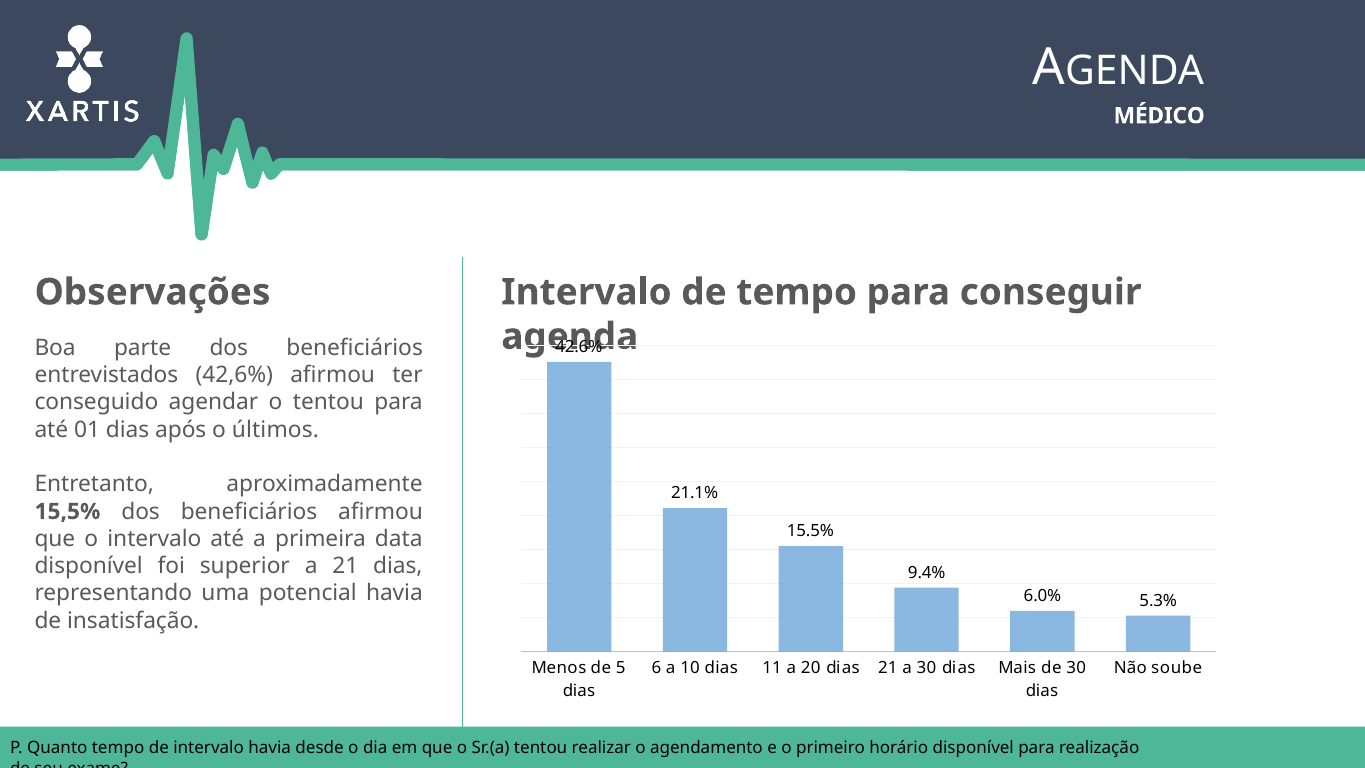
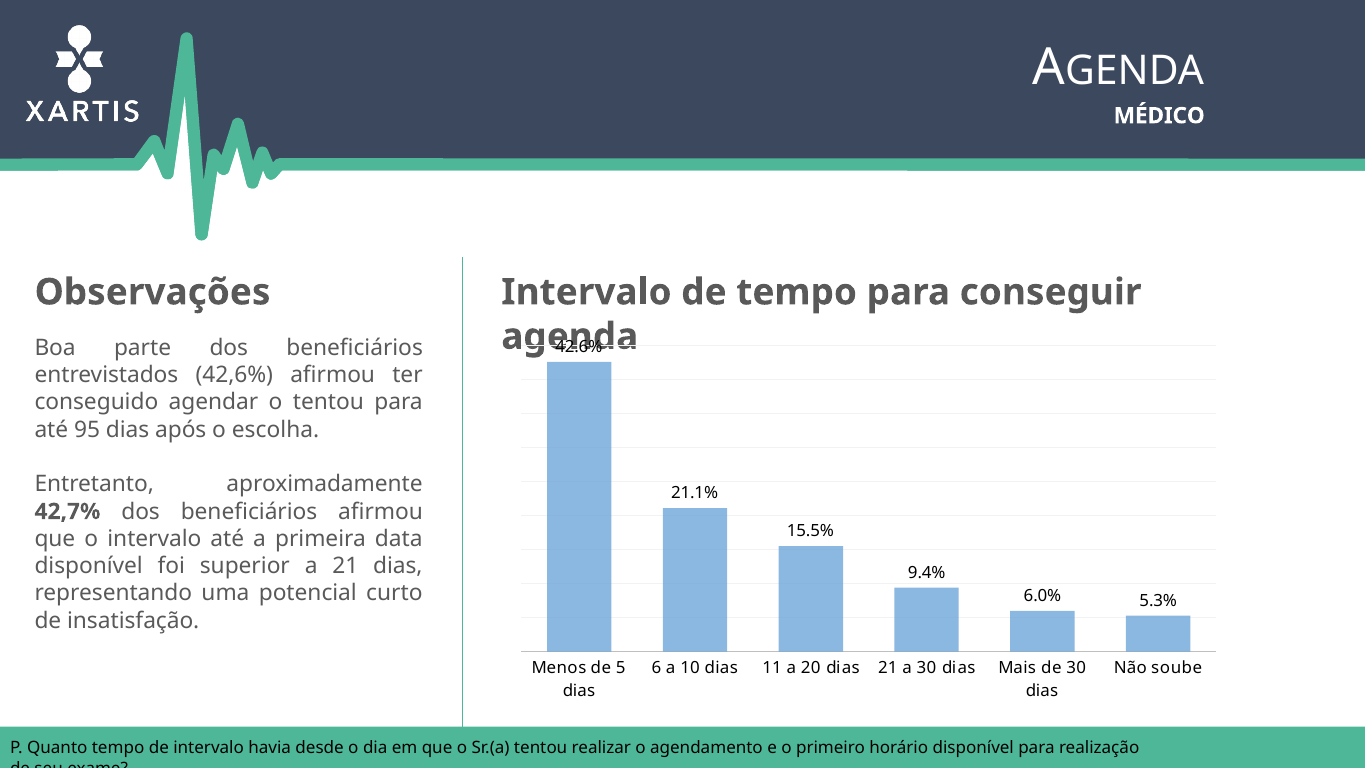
01: 01 -> 95 (87, 430)
últimos: últimos -> escolha (276, 430)
15,5%: 15,5% -> 42,7% (68, 511)
potencial havia: havia -> curto (394, 593)
